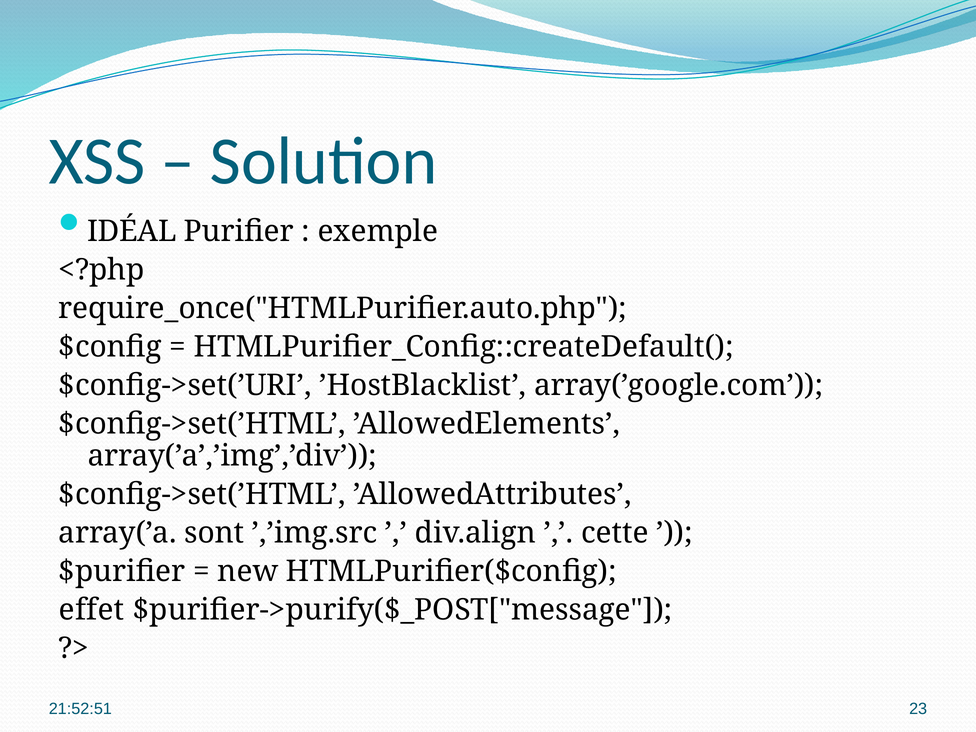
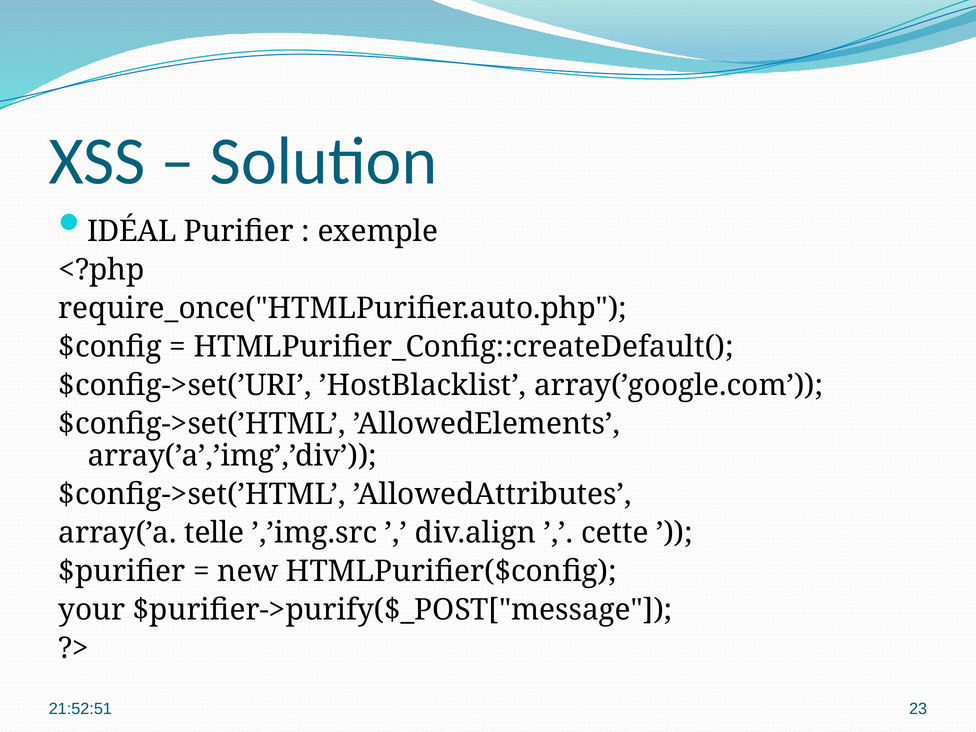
sont: sont -> telle (214, 533)
effet: effet -> your (92, 610)
